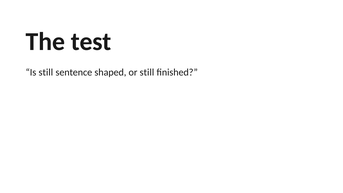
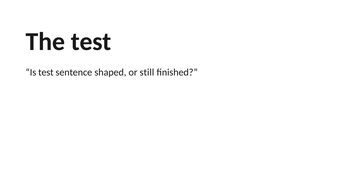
Is still: still -> test (46, 72)
